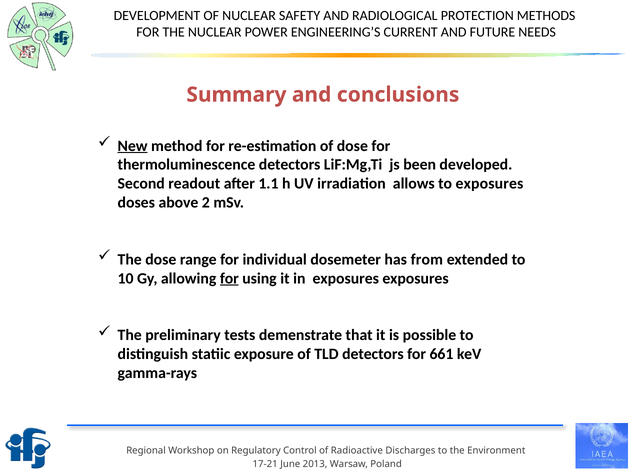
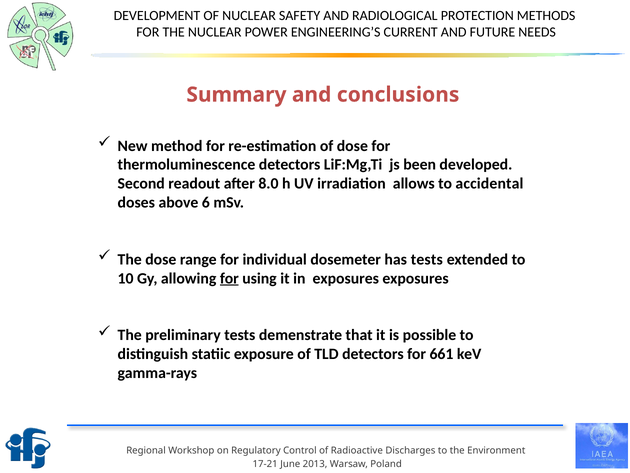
New underline: present -> none (133, 146)
1.1: 1.1 -> 8.0 (268, 184)
to exposures: exposures -> accidental (489, 184)
2: 2 -> 6 (206, 202)
has from: from -> tests (427, 259)
